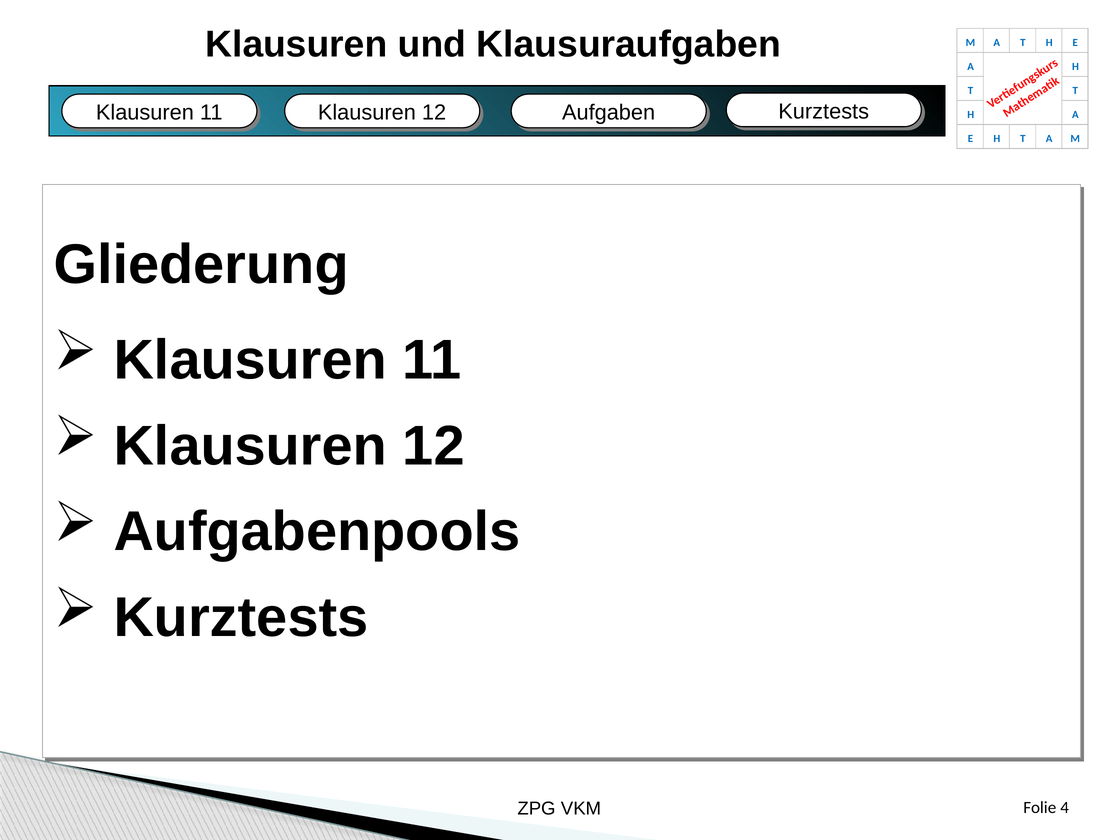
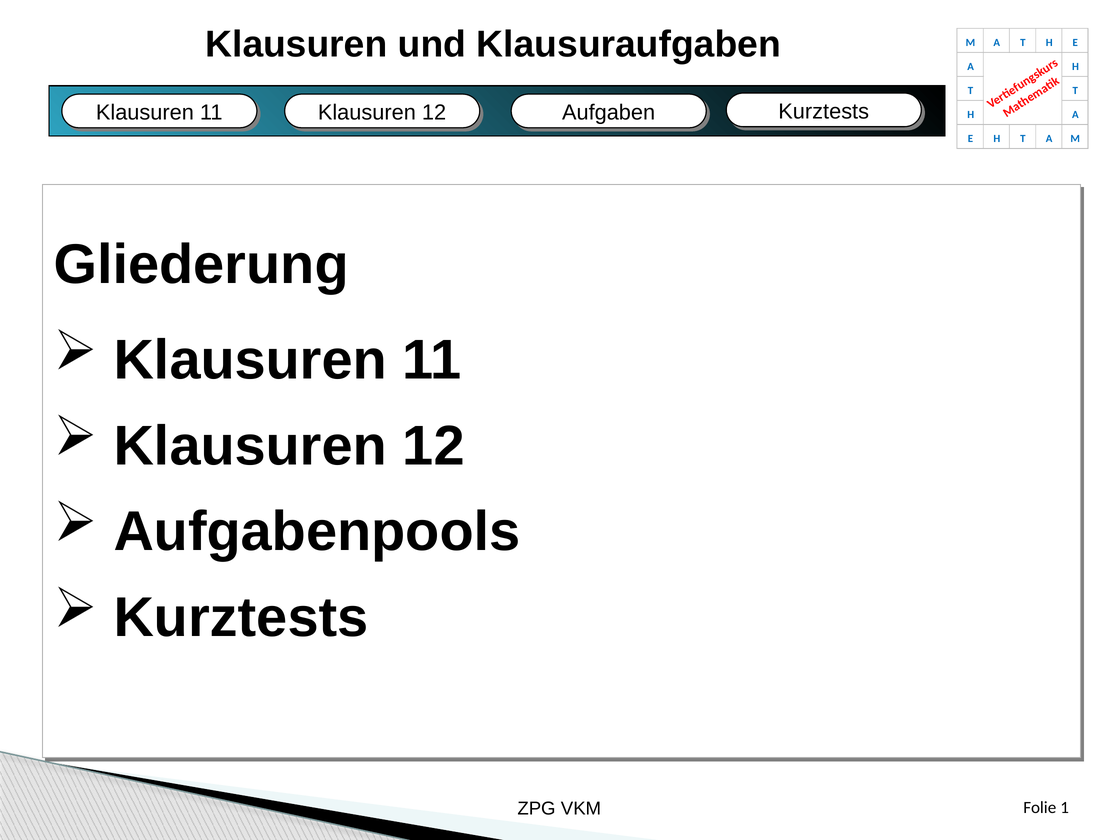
4: 4 -> 1 (1065, 807)
